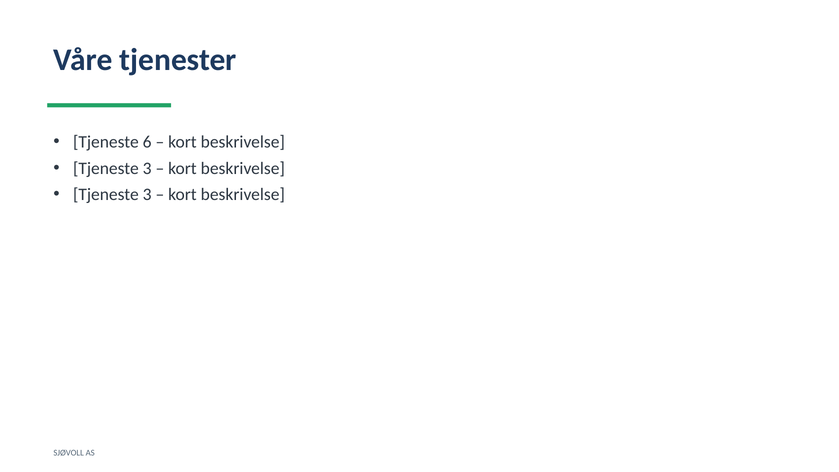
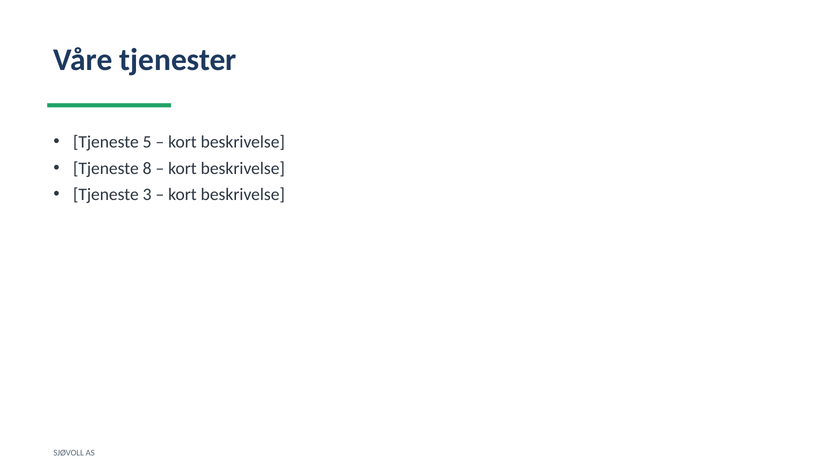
6: 6 -> 5 (147, 142)
3: 3 -> 8 (147, 168)
